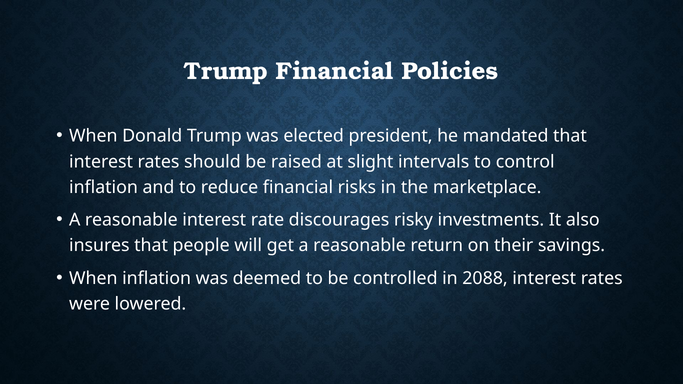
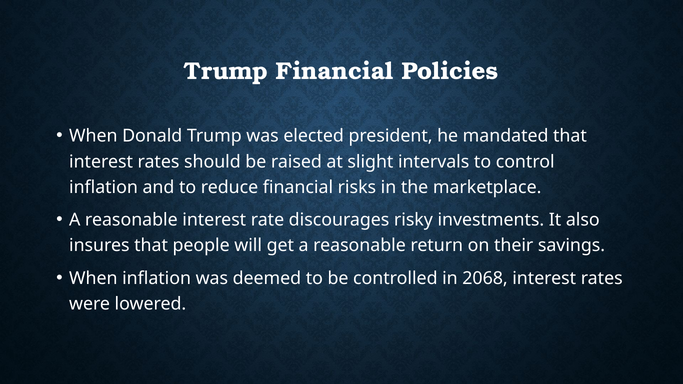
2088: 2088 -> 2068 (485, 278)
